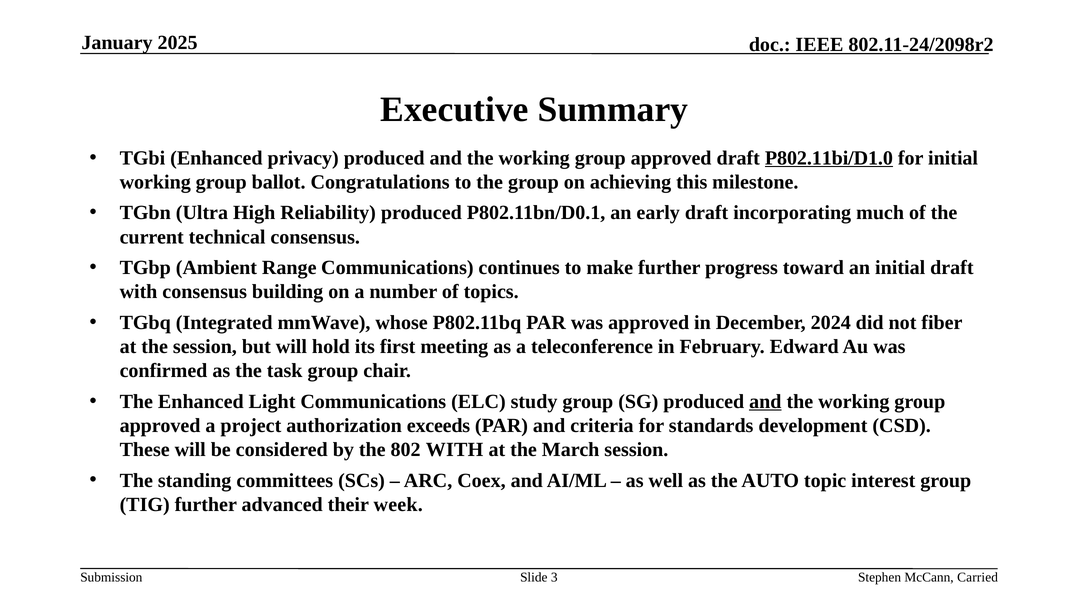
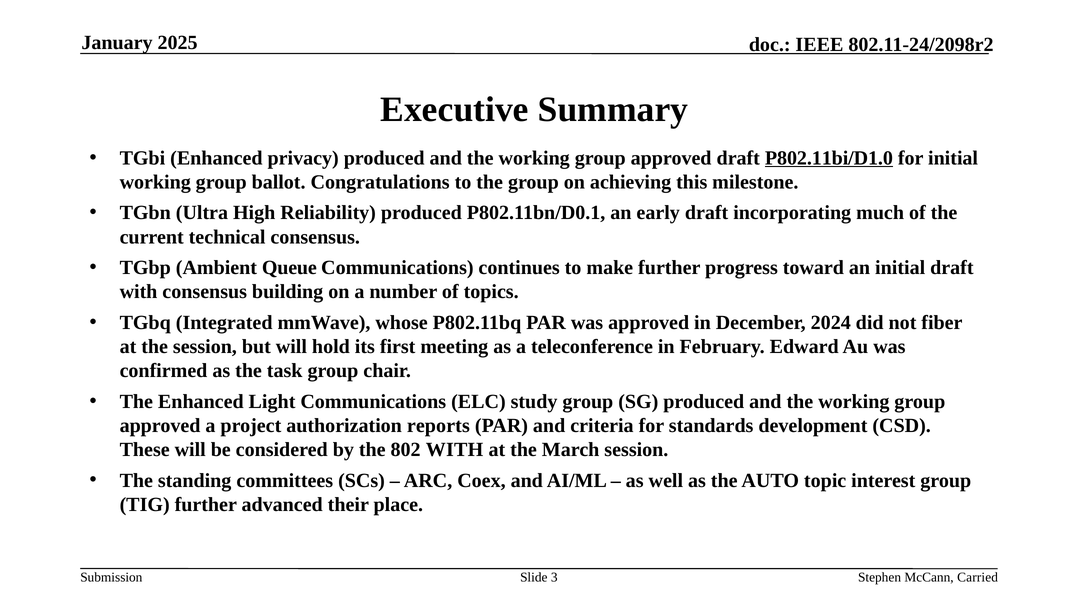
Range: Range -> Queue (289, 267)
and underline: present -> none (765, 401)
exceeds: exceeds -> reports (438, 425)
week: week -> place (398, 504)
